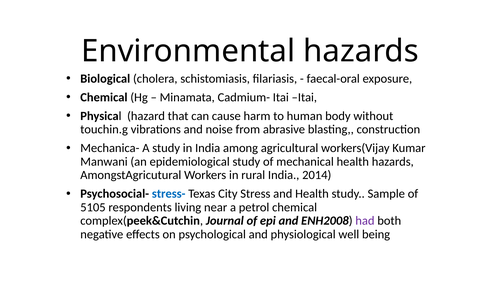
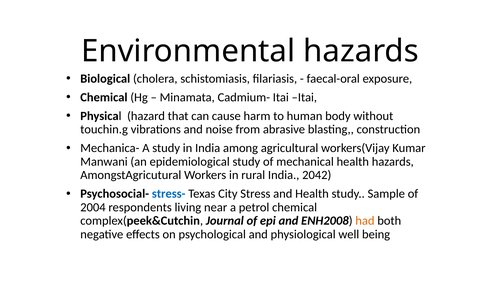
2014: 2014 -> 2042 (317, 175)
5105: 5105 -> 2004 (93, 208)
had colour: purple -> orange (365, 221)
